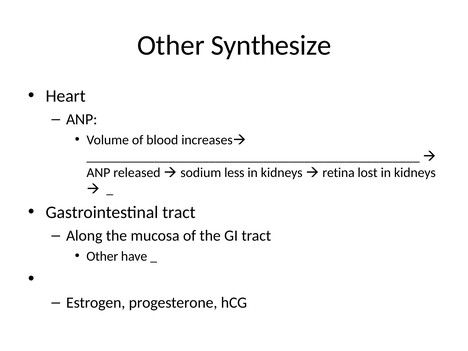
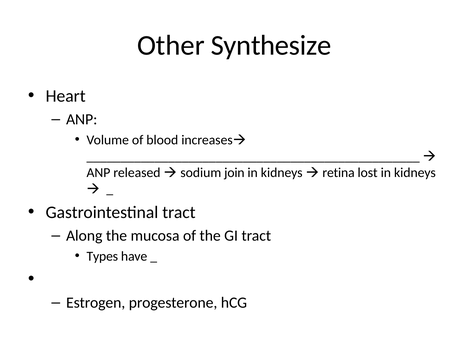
less: less -> join (234, 173)
Other: Other -> Types (102, 256)
